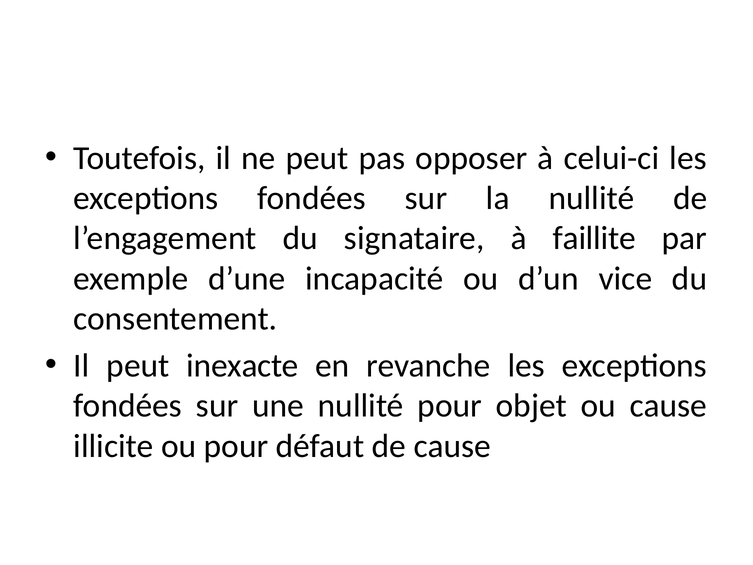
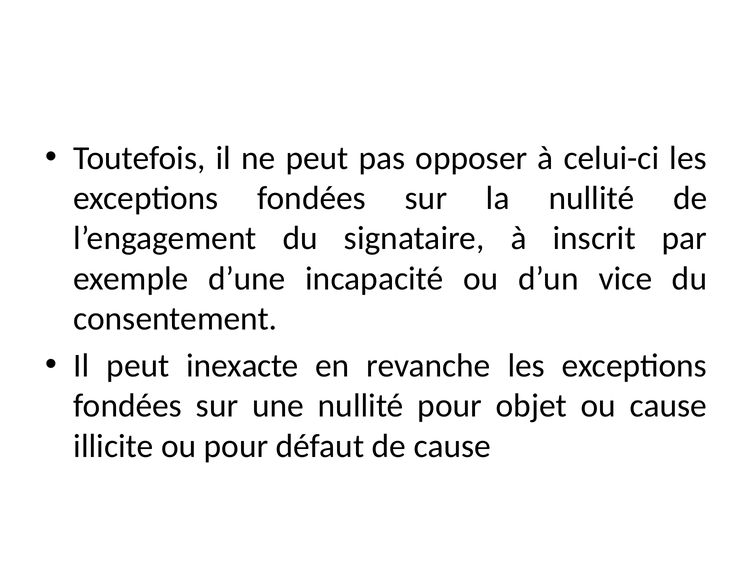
faillite: faillite -> inscrit (594, 238)
